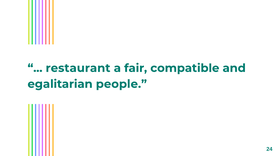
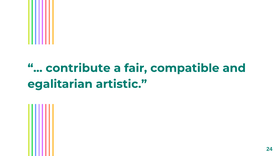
restaurant: restaurant -> contribute (78, 68)
people: people -> artistic (121, 84)
